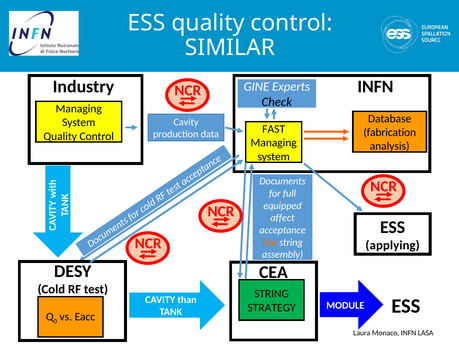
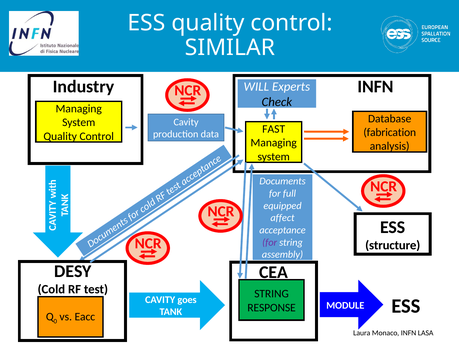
GINE: GINE -> WILL (256, 87)
for colour: orange -> purple (270, 243)
applying: applying -> structure (393, 245)
than: than -> goes (187, 300)
STRATEGY: STRATEGY -> RESPONSE (272, 308)
